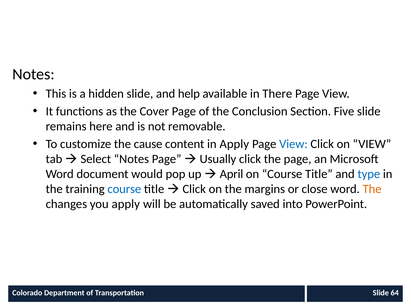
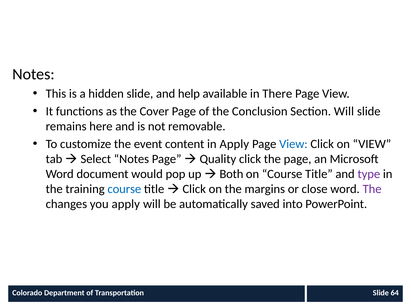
Section Five: Five -> Will (344, 111)
cause: cause -> event (148, 144)
Usually: Usually -> Quality (218, 159)
April: April -> Both (231, 174)
type colour: blue -> purple (369, 174)
The colour: orange -> purple (372, 189)
